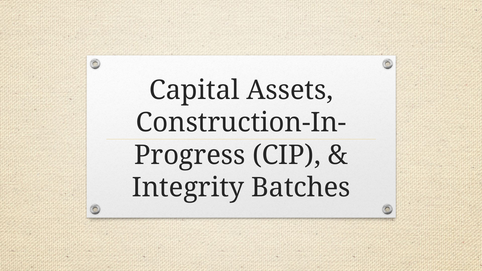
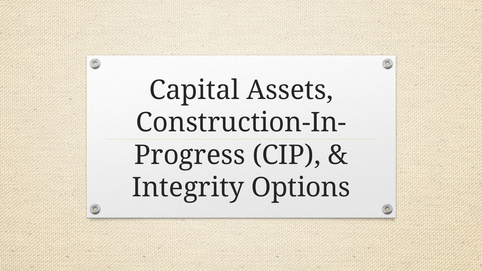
Batches: Batches -> Options (301, 188)
